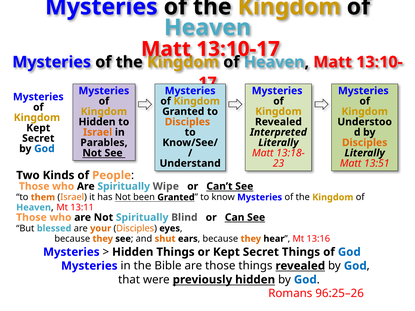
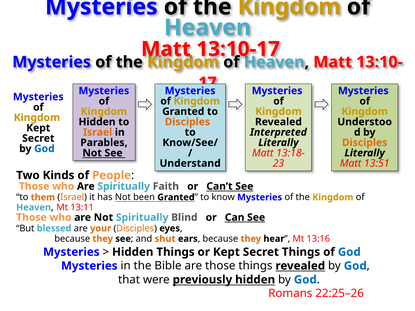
Wipe: Wipe -> Faith (166, 186)
96:25–26: 96:25–26 -> 22:25–26 (340, 294)
